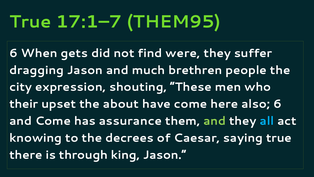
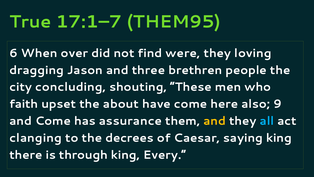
gets: gets -> over (74, 53)
suffer: suffer -> loving (253, 53)
much: much -> three (148, 70)
expression: expression -> concluding (71, 87)
their: their -> faith (24, 104)
also 6: 6 -> 9 (278, 104)
and colour: light green -> yellow (215, 121)
knowing: knowing -> clanging (36, 138)
saying true: true -> king (279, 138)
king Jason: Jason -> Every (165, 155)
